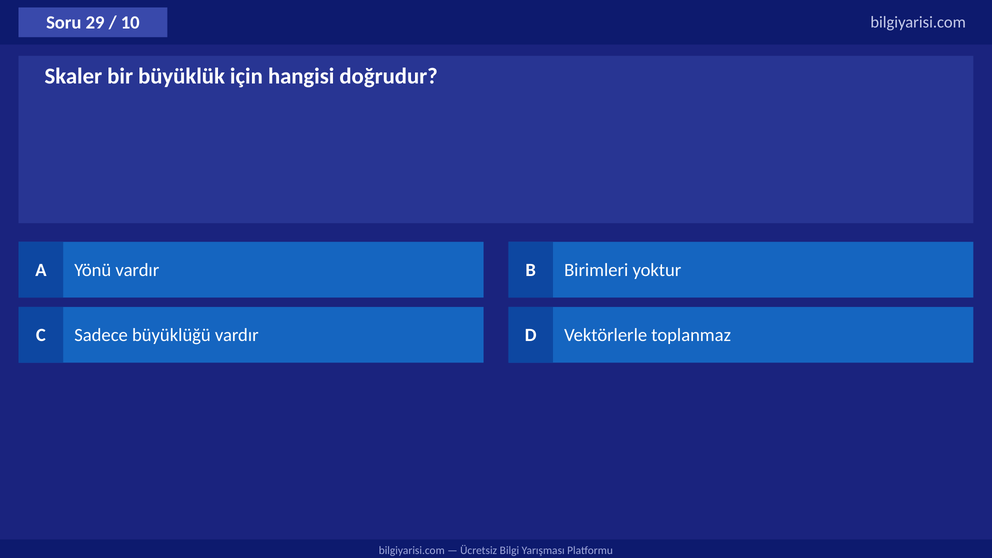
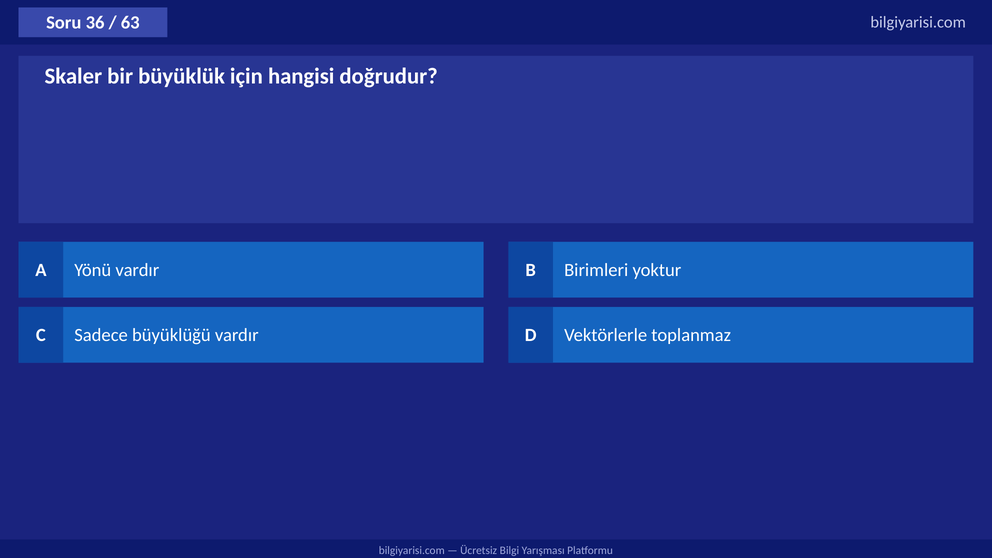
29: 29 -> 36 (95, 23)
10: 10 -> 63 (130, 23)
